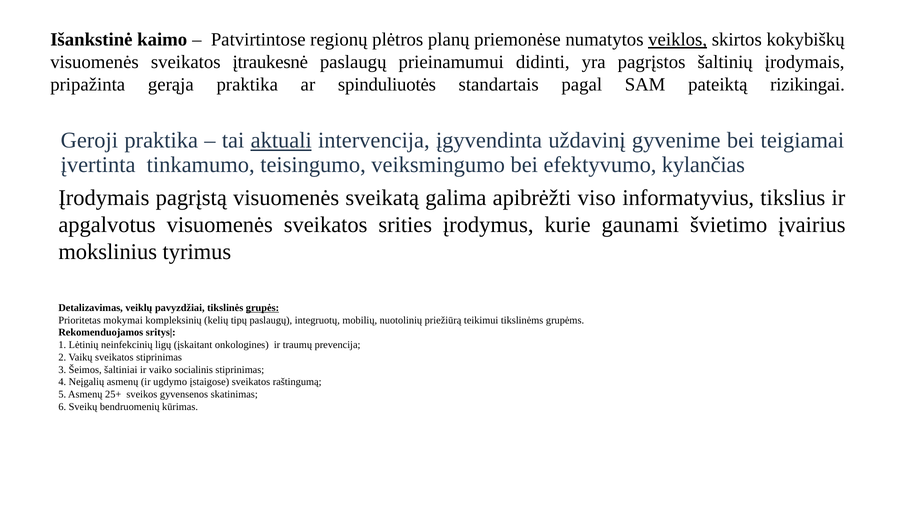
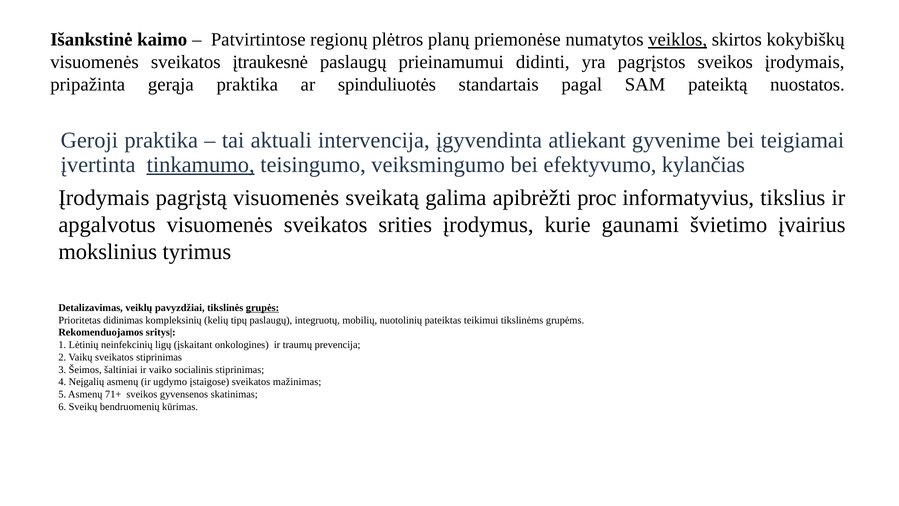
pagrįstos šaltinių: šaltinių -> sveikos (725, 62)
rizikingai: rizikingai -> nuostatos (807, 85)
aktuali underline: present -> none (281, 140)
uždavinį: uždavinį -> atliekant (587, 140)
tinkamumo underline: none -> present (201, 165)
viso: viso -> proc (597, 198)
mokymai: mokymai -> didinimas (123, 320)
priežiūrą: priežiūrą -> pateiktas (443, 320)
raštingumą: raštingumą -> mažinimas (297, 382)
25+: 25+ -> 71+ (113, 394)
